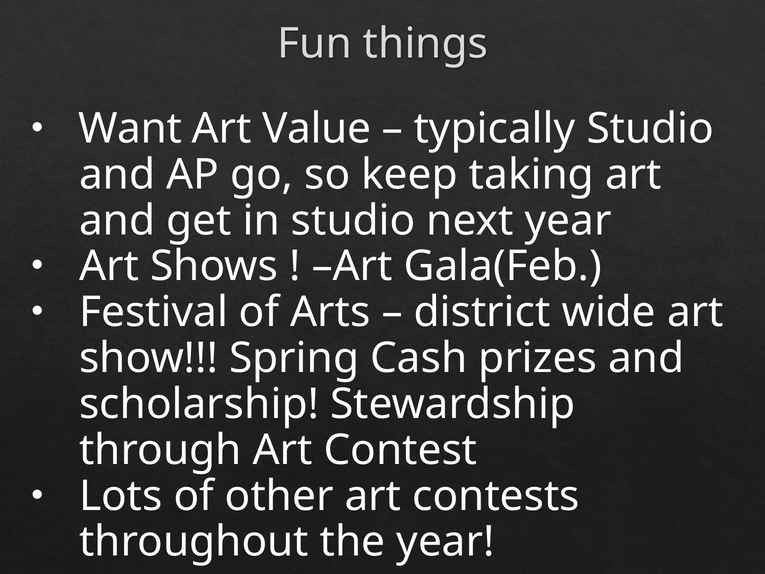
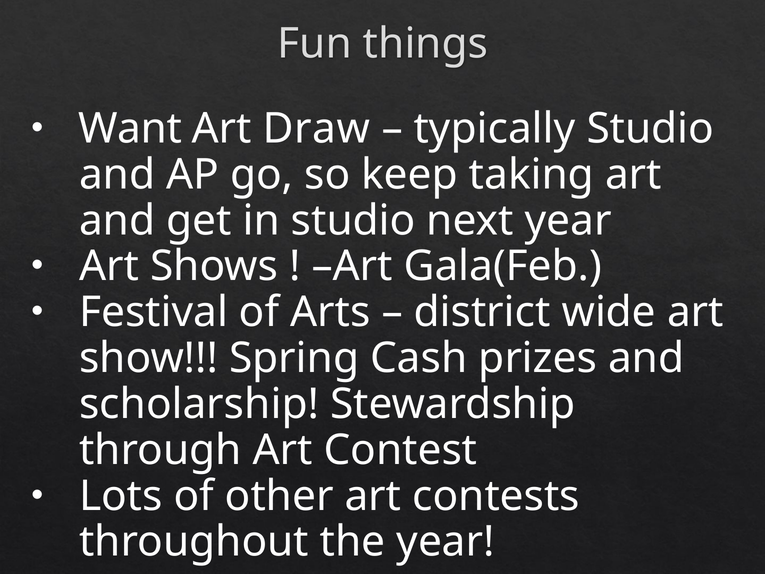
Value: Value -> Draw (316, 129)
